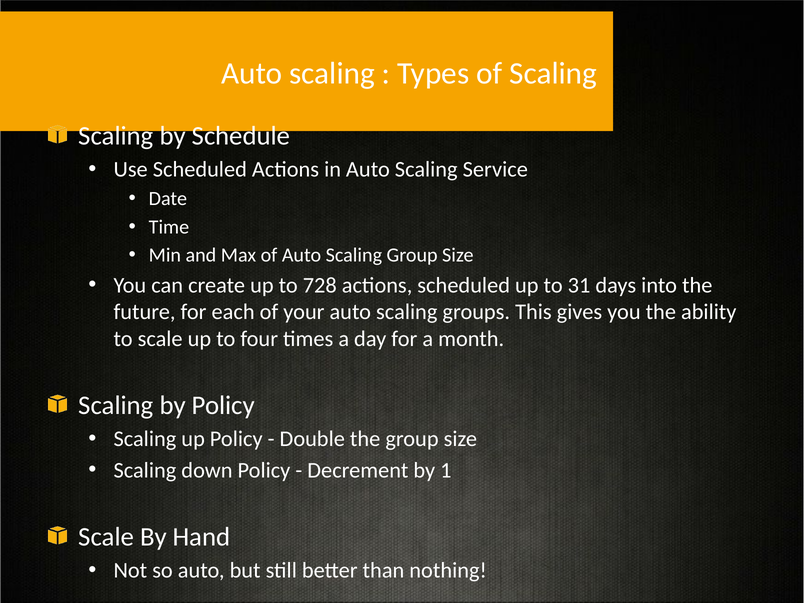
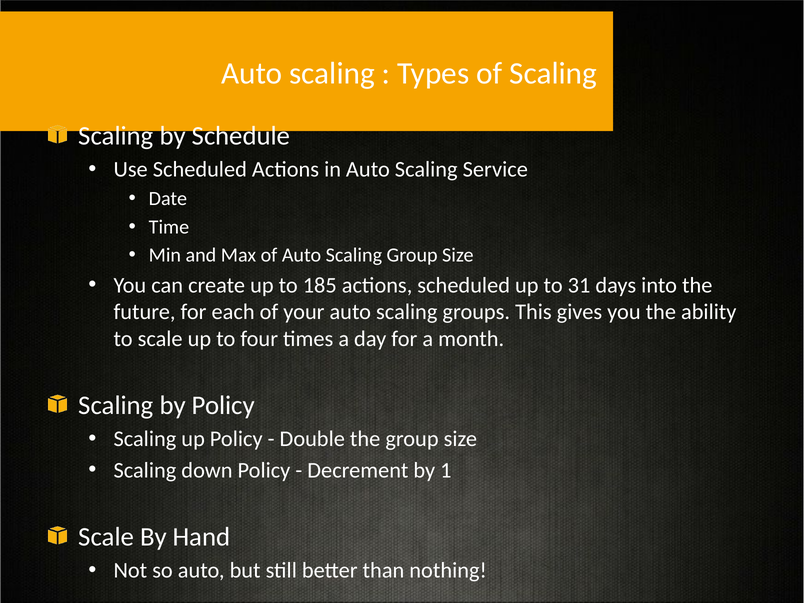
728: 728 -> 185 (320, 285)
